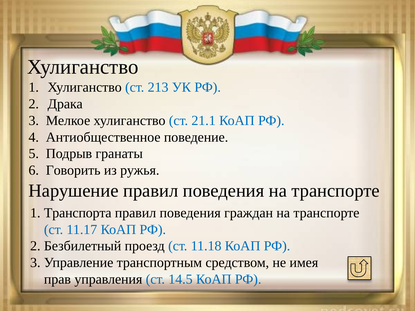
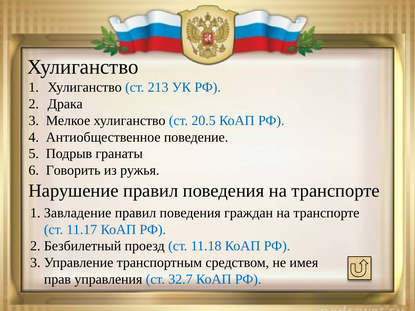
21.1: 21.1 -> 20.5 (204, 121)
Транспорта: Транспорта -> Завладение (78, 213)
14.5: 14.5 -> 32.7 (180, 279)
